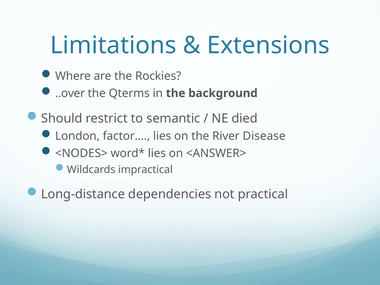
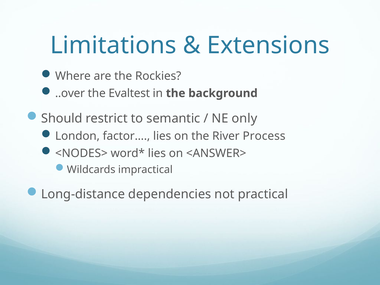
Qterms: Qterms -> Evaltest (129, 93)
died: died -> only (245, 118)
Disease: Disease -> Process (264, 136)
